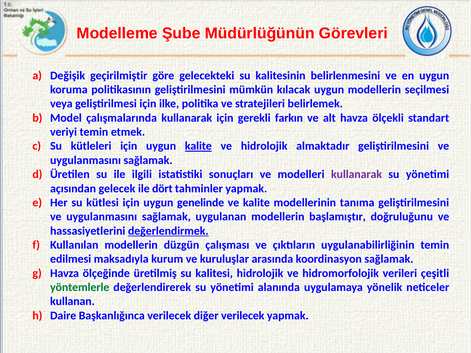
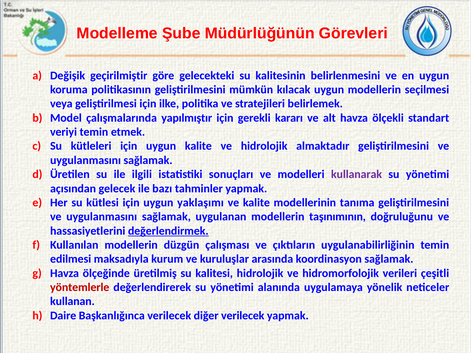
çalışmalarında kullanarak: kullanarak -> yapılmıştır (187, 118)
farkın: farkın -> kararı (289, 118)
kalite underline: present -> none (198, 146)
dört: dört -> bazı (162, 189)
genelinde: genelinde -> yaklaşımı (200, 203)
başlamıştır: başlamıştır -> taşınımının (338, 217)
yöntemlerle colour: green -> red (80, 288)
